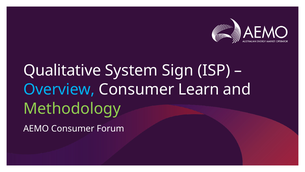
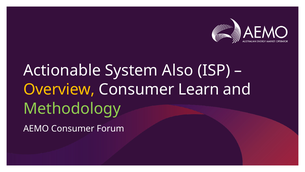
Qualitative: Qualitative -> Actionable (62, 70)
Sign: Sign -> Also (178, 70)
Overview colour: light blue -> yellow (59, 89)
